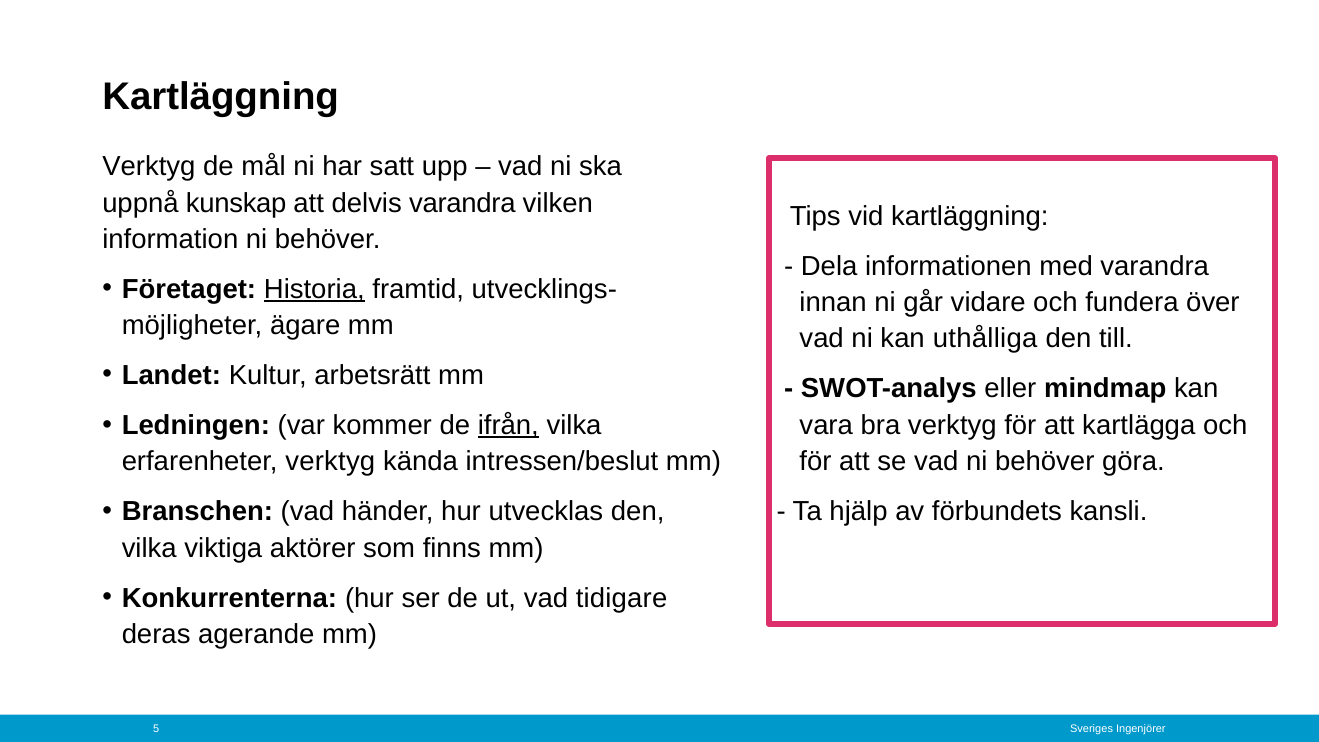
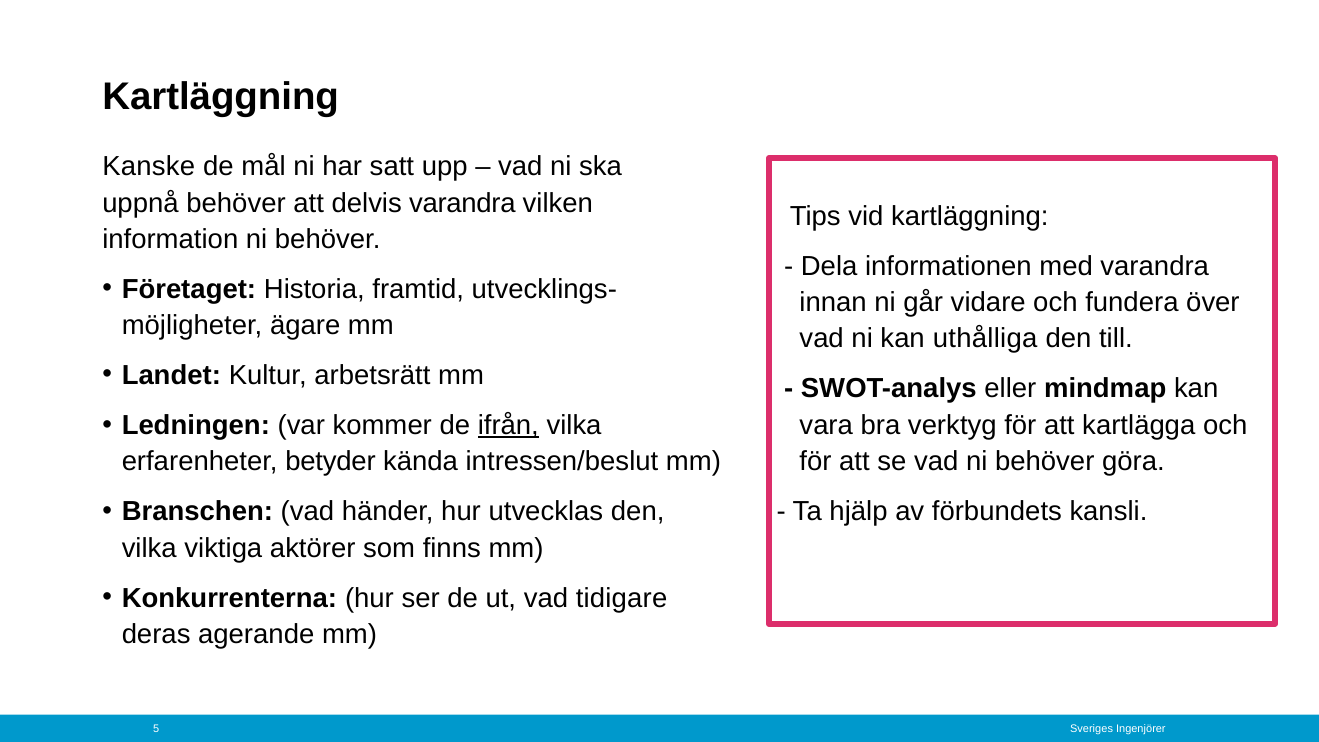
Verktyg: Verktyg -> Kanske (149, 167)
uppnå kunskap: kunskap -> behöver (236, 203)
Historia underline: present -> none (314, 289)
erfarenheter verktyg: verktyg -> betyder (331, 462)
